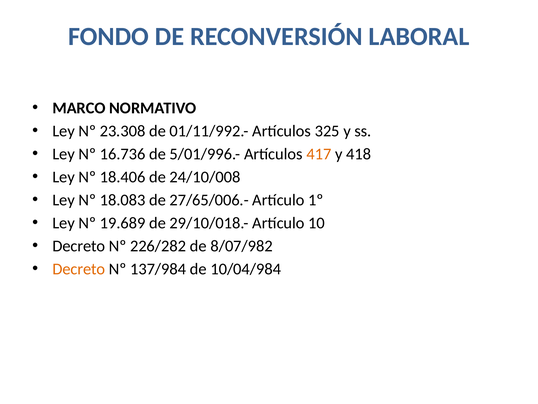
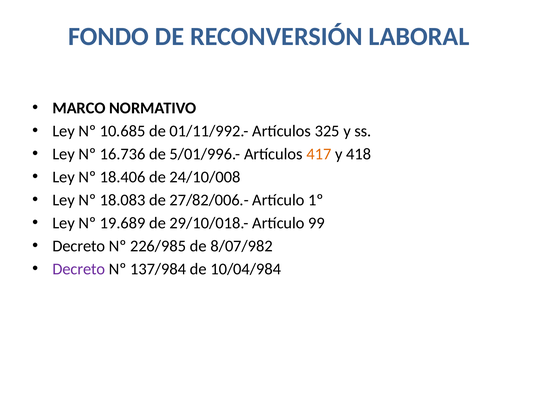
23.308: 23.308 -> 10.685 (123, 131)
27/65/006.-: 27/65/006.- -> 27/82/006.- (209, 200)
10: 10 -> 99 (317, 223)
226/282: 226/282 -> 226/985 (158, 246)
Decreto colour: orange -> purple (79, 269)
